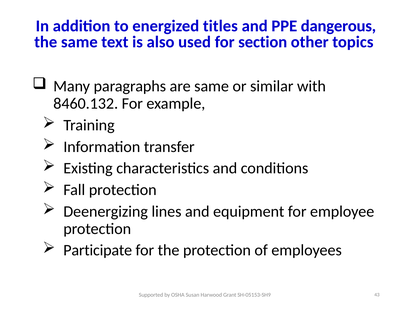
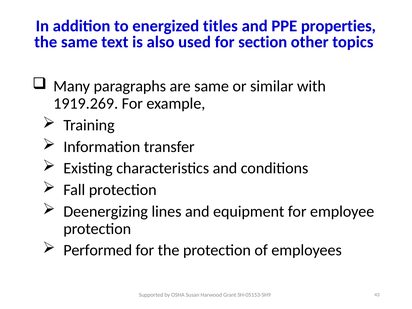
dangerous: dangerous -> properties (338, 26)
8460.132: 8460.132 -> 1919.269 (86, 104)
Participate: Participate -> Performed (98, 250)
